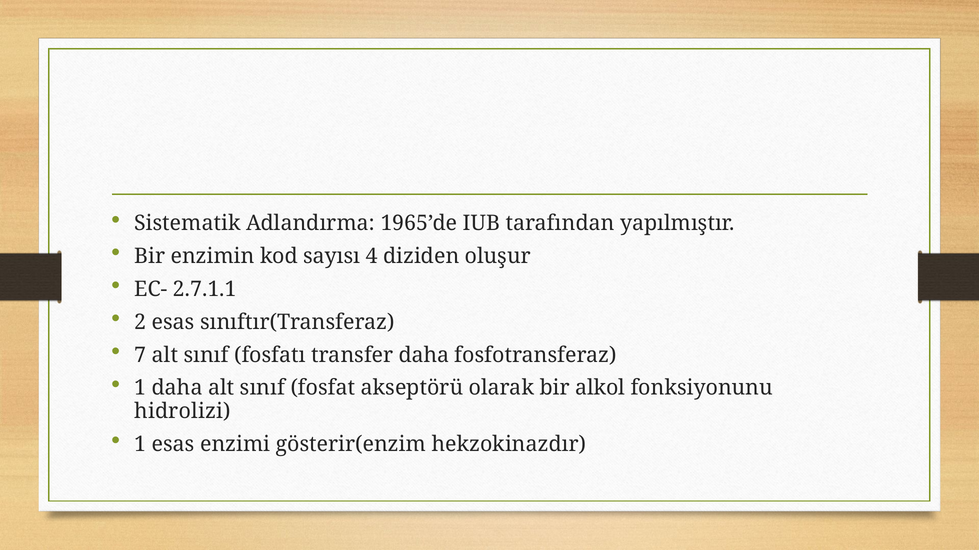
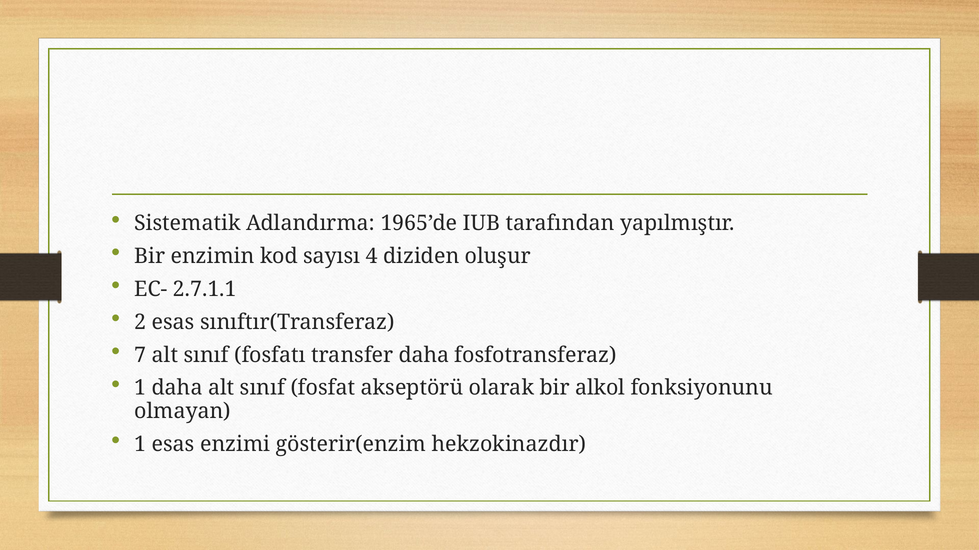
hidrolizi: hidrolizi -> olmayan (183, 412)
